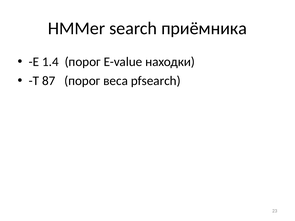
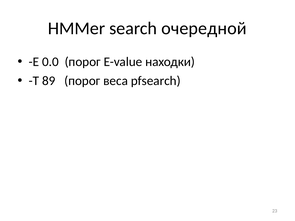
приёмника: приёмника -> очередной (204, 28)
1.4: 1.4 -> 0.0 (50, 62)
87: 87 -> 89 (49, 81)
